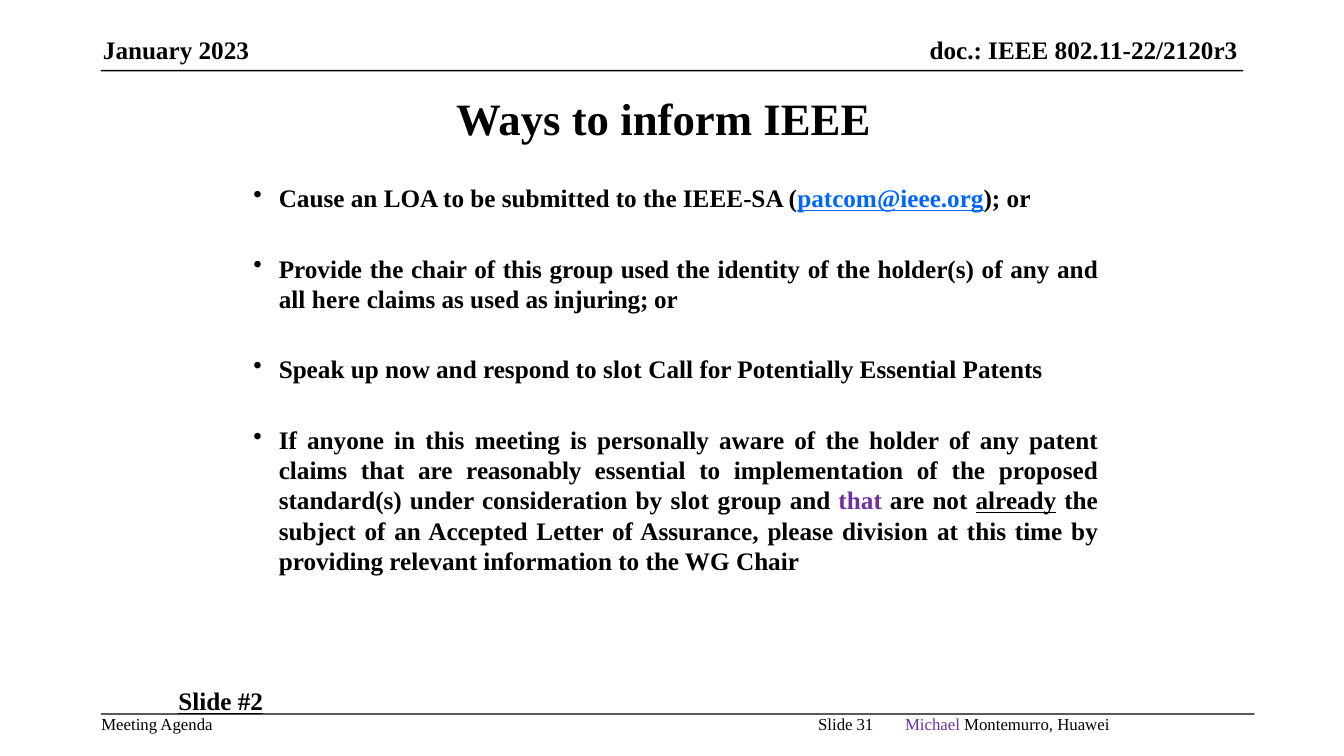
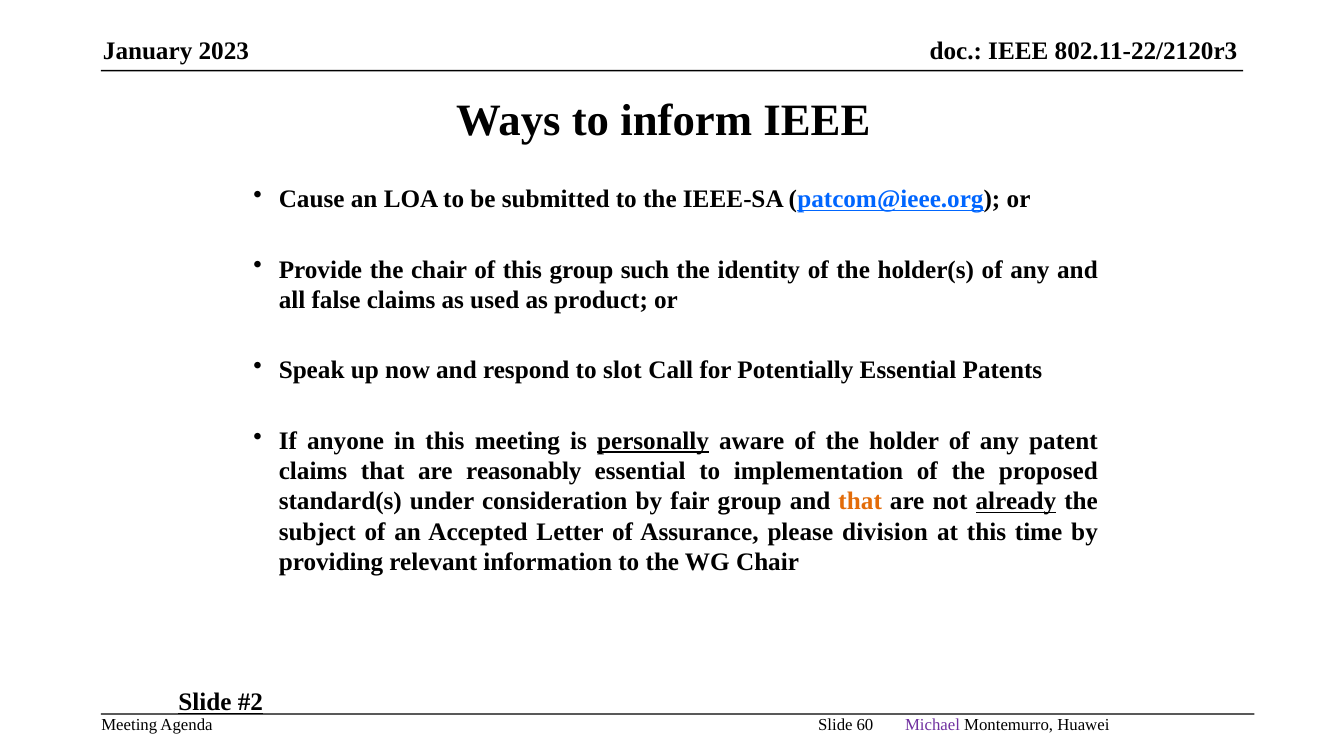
group used: used -> such (645, 270)
here: here -> false (336, 300)
injuring: injuring -> product (601, 300)
personally underline: none -> present (653, 441)
by slot: slot -> fair (690, 502)
that colour: purple -> orange (860, 502)
31: 31 -> 60 (865, 725)
